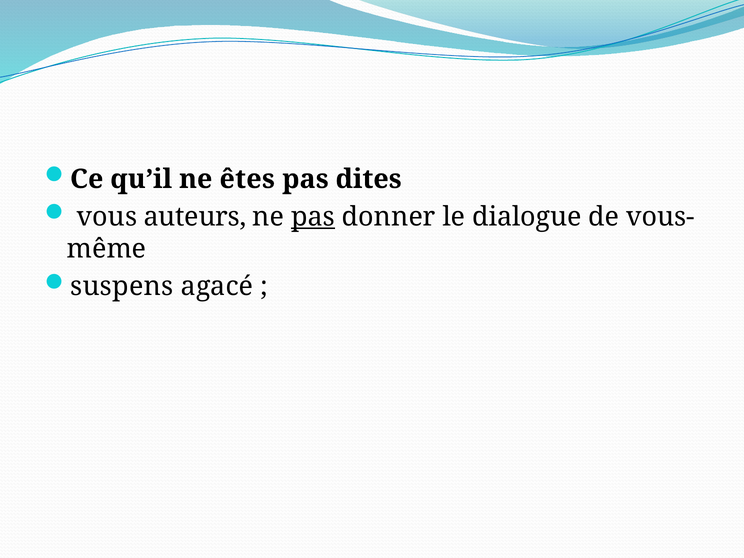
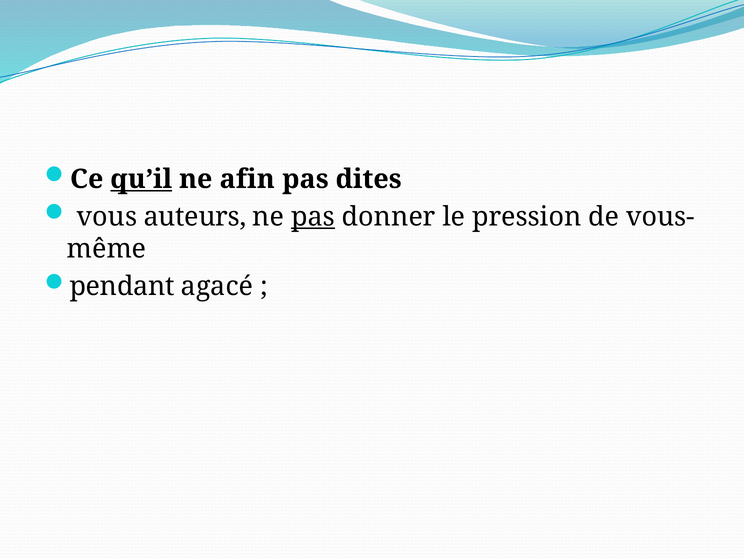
qu’il underline: none -> present (141, 179)
êtes: êtes -> afin (247, 179)
dialogue: dialogue -> pression (527, 217)
suspens: suspens -> pendant (122, 287)
